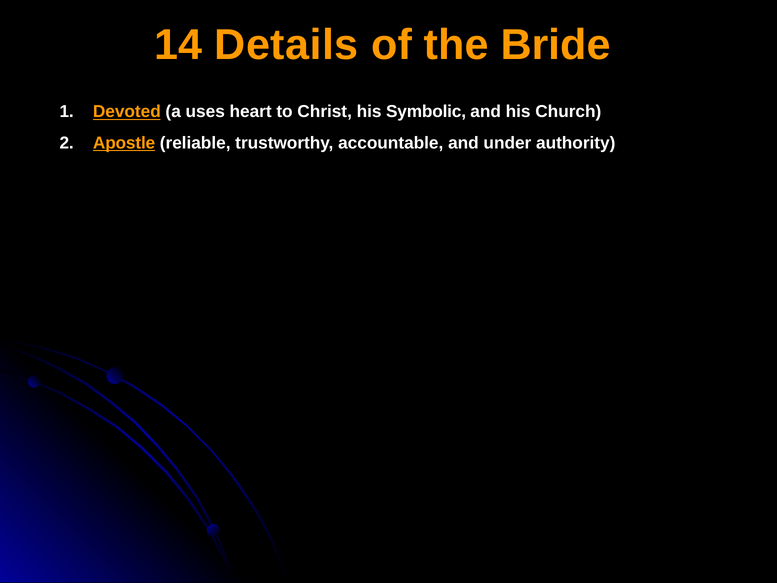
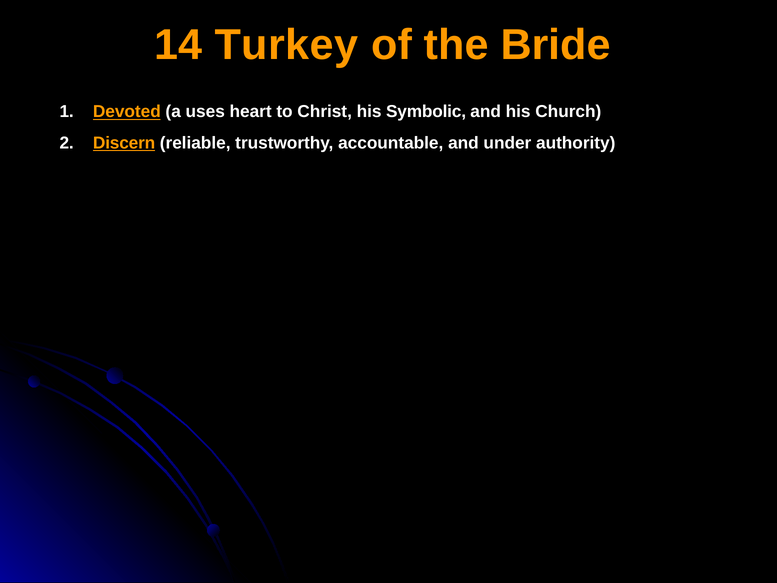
Details: Details -> Turkey (286, 45)
Apostle: Apostle -> Discern (124, 143)
